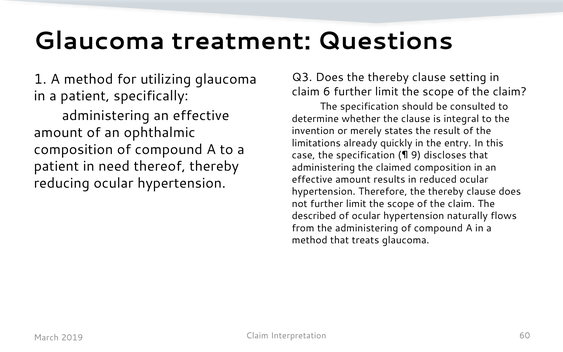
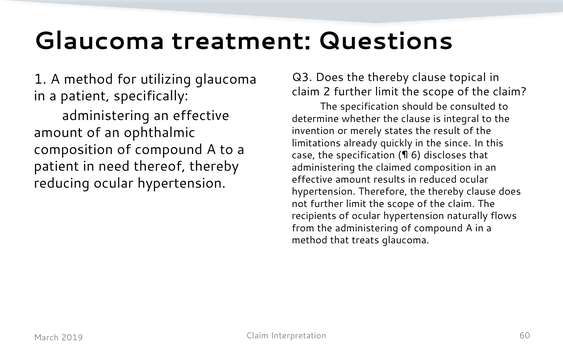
setting: setting -> topical (468, 77)
6: 6 -> 2 (327, 92)
entry: entry -> since (458, 143)
9: 9 -> 6 (416, 155)
described: described -> recipients (314, 216)
